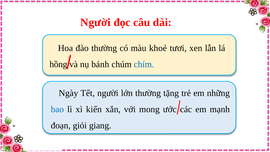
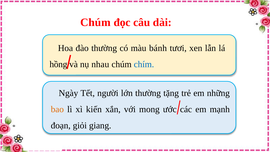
Người: Người -> Chúm (96, 22)
khoẻ: khoẻ -> bánh (158, 48)
bánh: bánh -> nhau (100, 64)
bao colour: blue -> orange (57, 109)
